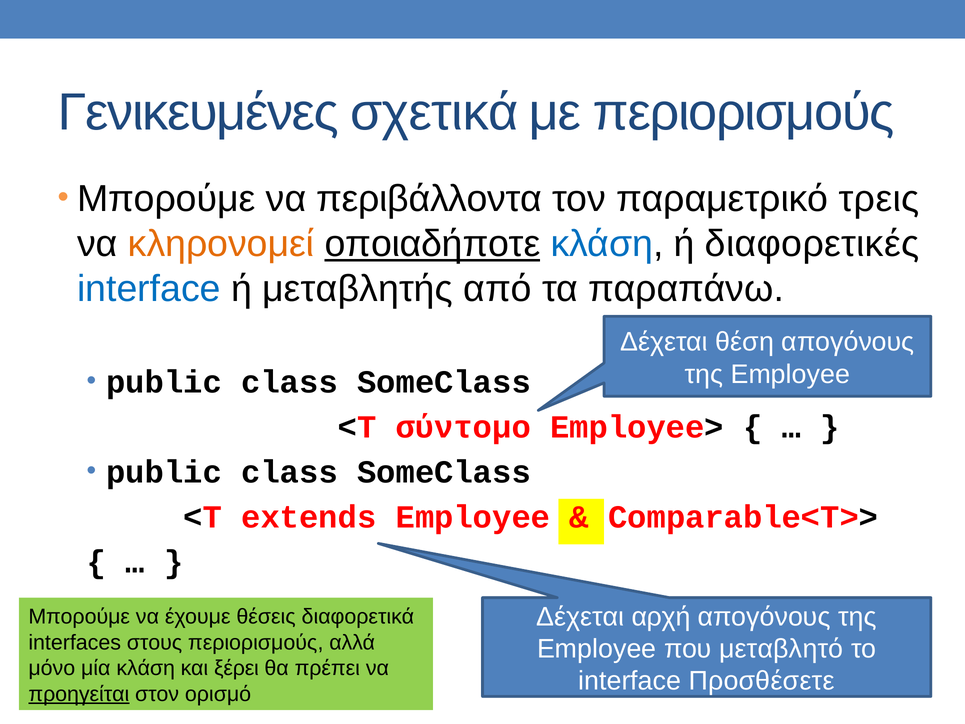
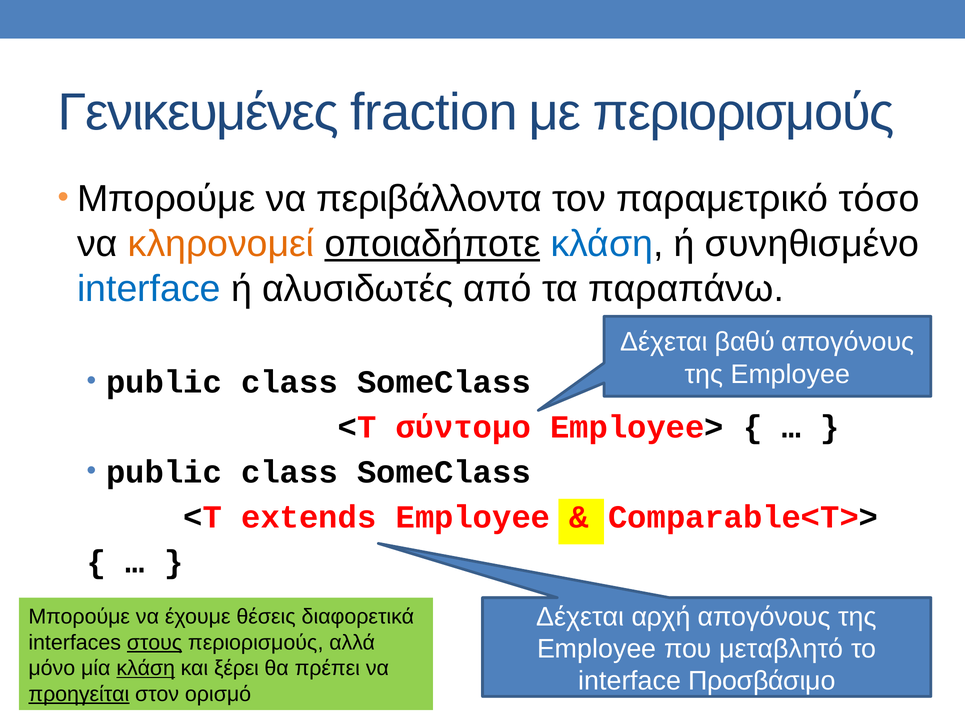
σχετικά: σχετικά -> fraction (434, 112)
τρεις: τρεις -> τόσο (879, 199)
διαφορετικές: διαφορετικές -> συνηθισμένο (812, 244)
μεταβλητής: μεταβλητής -> αλυσιδωτές (358, 289)
θέση: θέση -> βαθύ (745, 342)
στους underline: none -> present (154, 642)
κλάση underline: none -> present (146, 668)
Προσθέσετε: Προσθέσετε -> Προσβάσιμο (762, 681)
